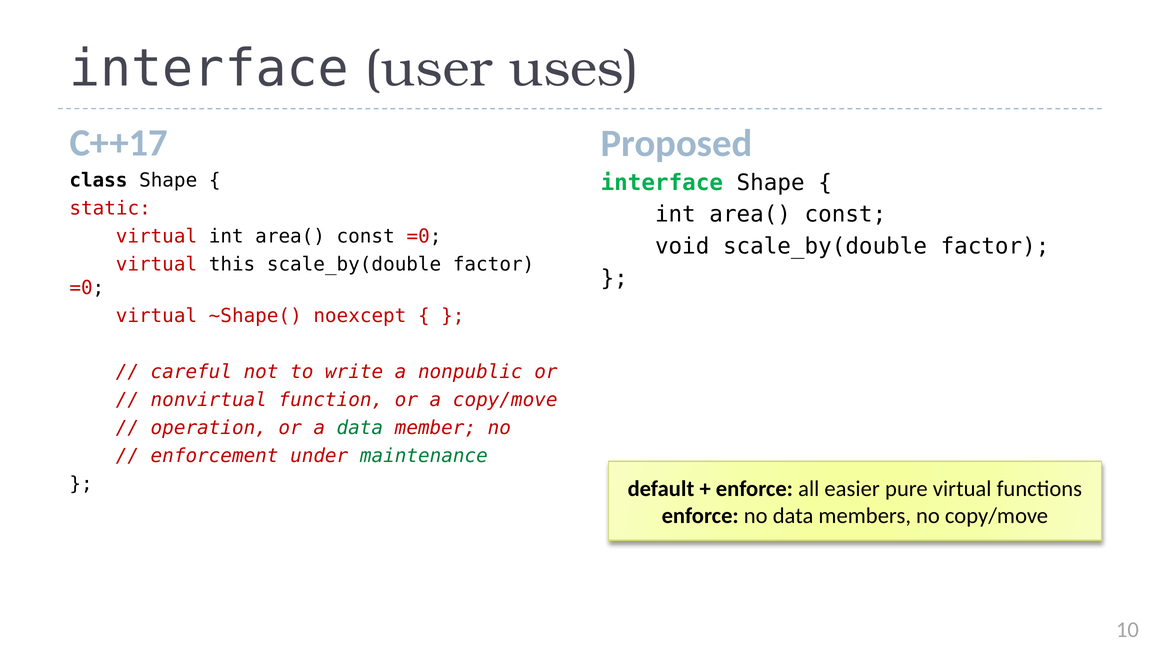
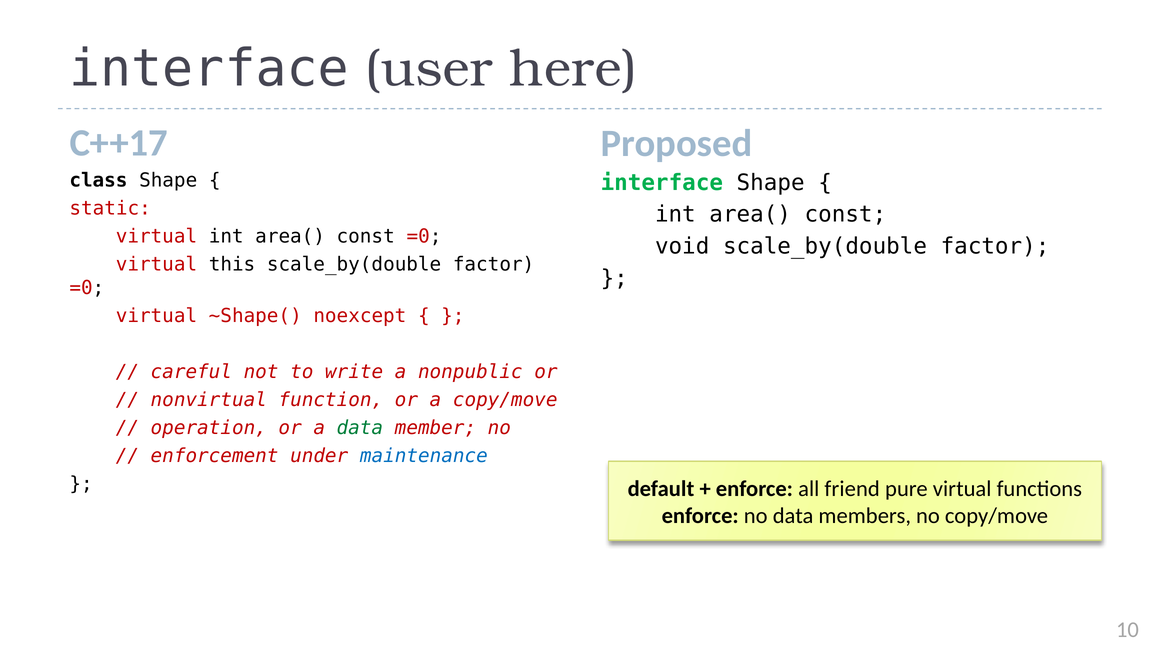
uses: uses -> here (573, 69)
maintenance colour: green -> blue (424, 456)
easier: easier -> friend (852, 489)
